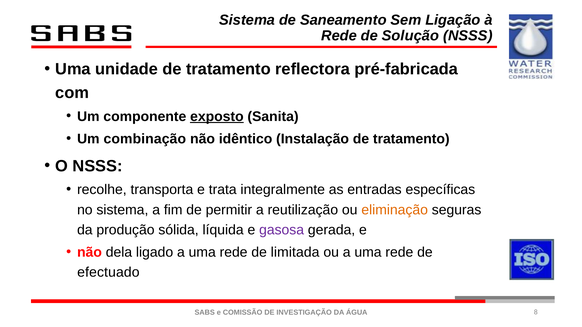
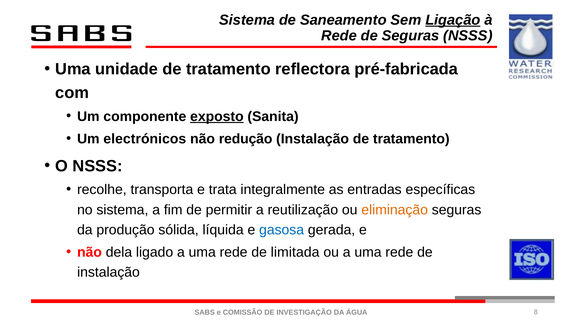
Ligação underline: none -> present (453, 20)
de Solução: Solução -> Seguras (411, 36)
combinação: combinação -> electrónicos (145, 139)
idêntico: idêntico -> redução (246, 139)
gasosa colour: purple -> blue (282, 230)
efectuado: efectuado -> instalação (108, 273)
